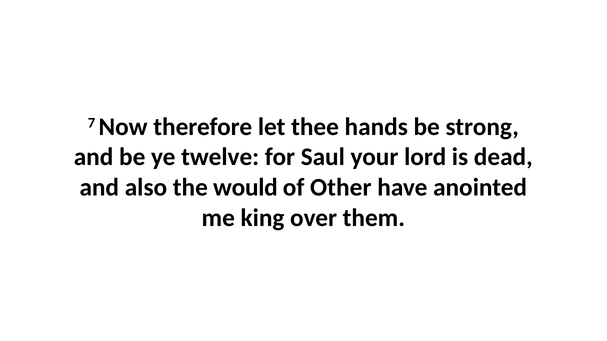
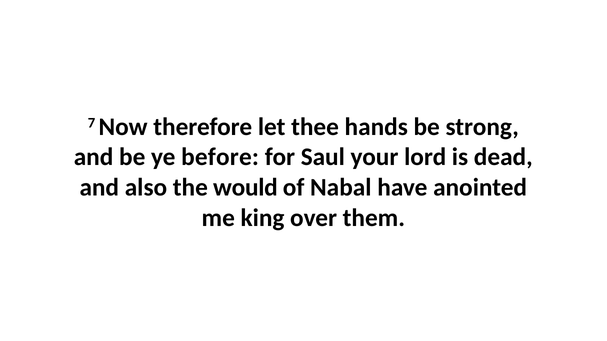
twelve: twelve -> before (220, 157)
Other: Other -> Nabal (341, 188)
